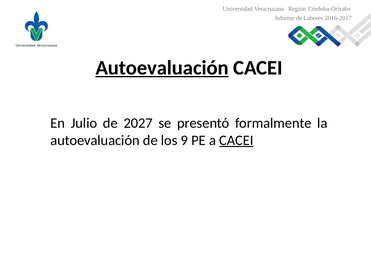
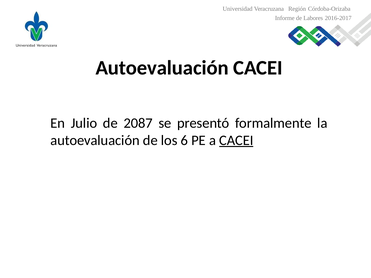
Autoevaluación underline: present -> none (162, 68)
2027: 2027 -> 2087 (138, 123)
9: 9 -> 6 (184, 140)
